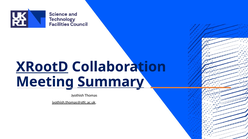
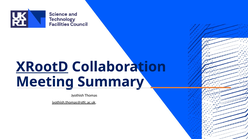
Summary underline: present -> none (111, 82)
